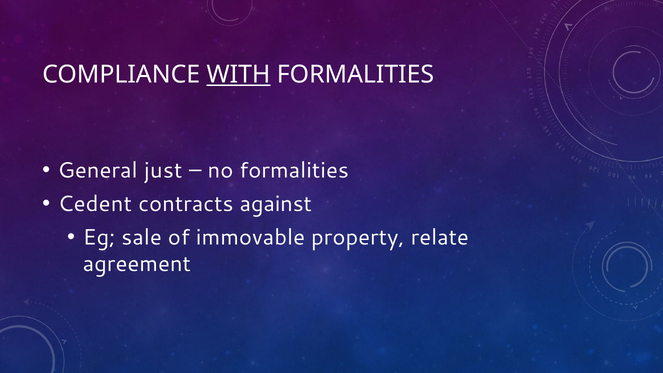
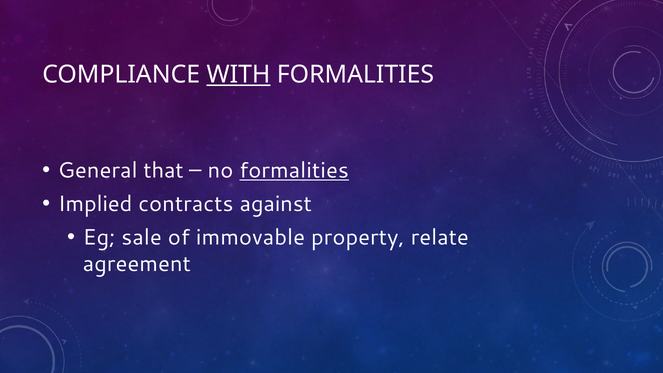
just: just -> that (163, 171)
formalities underline: none -> present (294, 171)
Cedent: Cedent -> Implied (95, 204)
